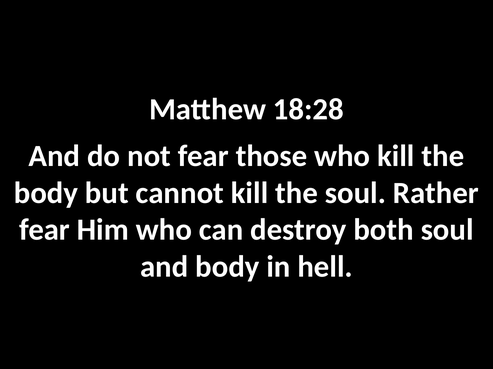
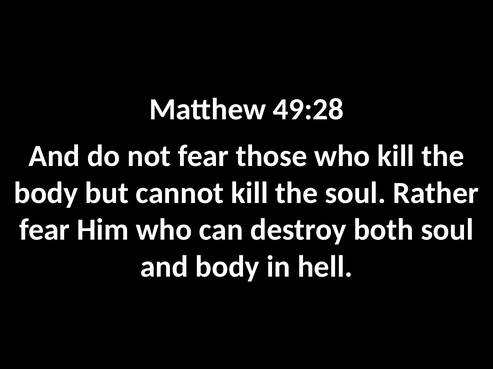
18:28: 18:28 -> 49:28 (308, 110)
